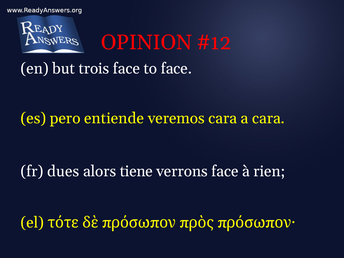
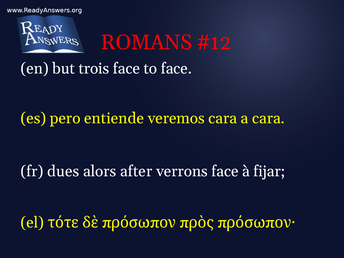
OPINION: OPINION -> ROMANS (146, 42)
tiene: tiene -> after (136, 171)
rien: rien -> fijar (269, 171)
